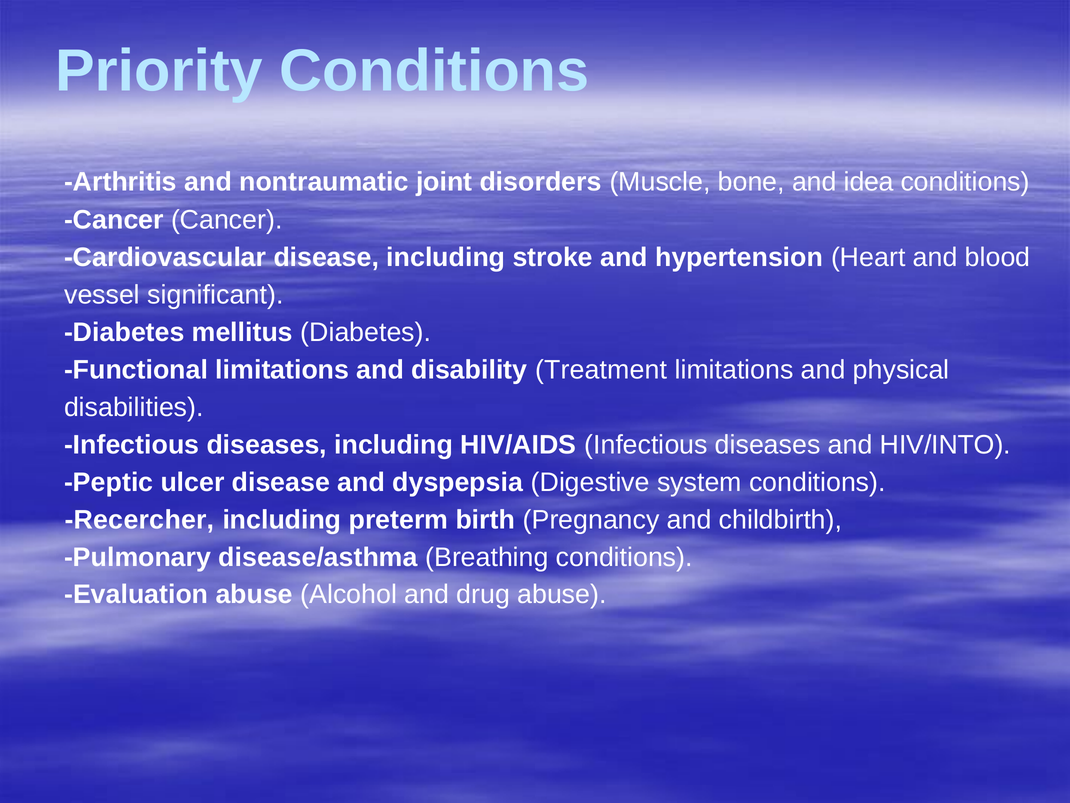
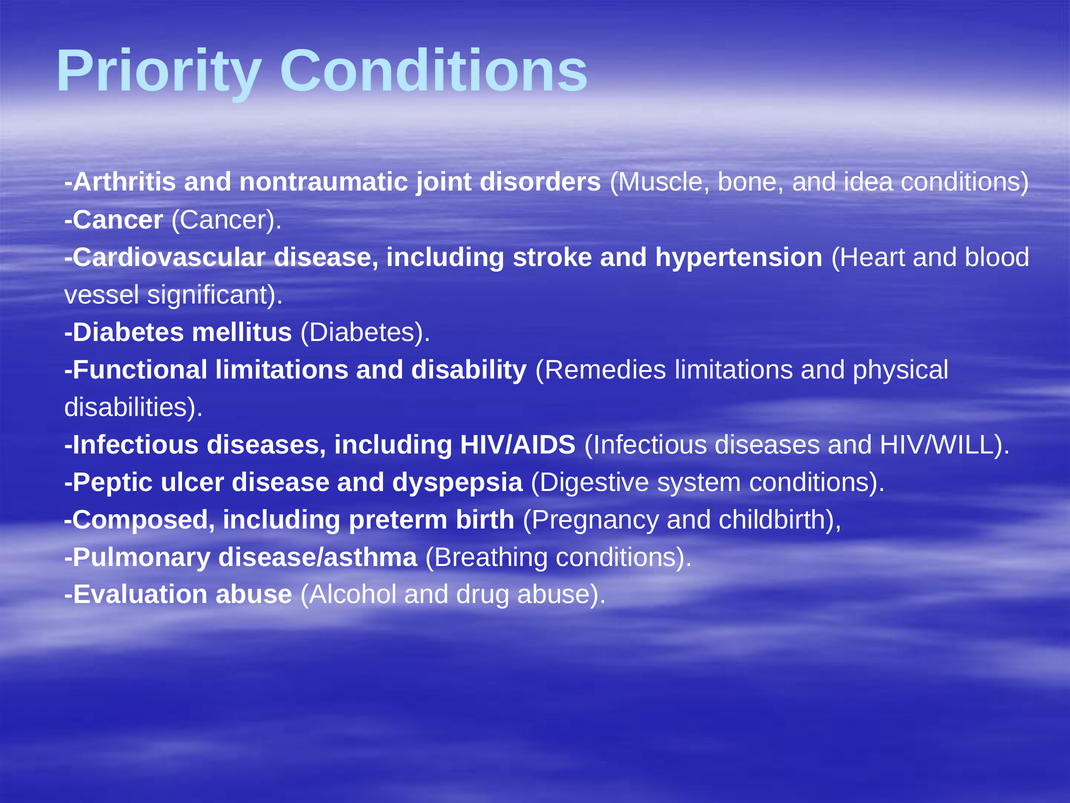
Treatment: Treatment -> Remedies (601, 370)
HIV/INTO: HIV/INTO -> HIV/WILL (945, 444)
Recercher: Recercher -> Composed (140, 519)
